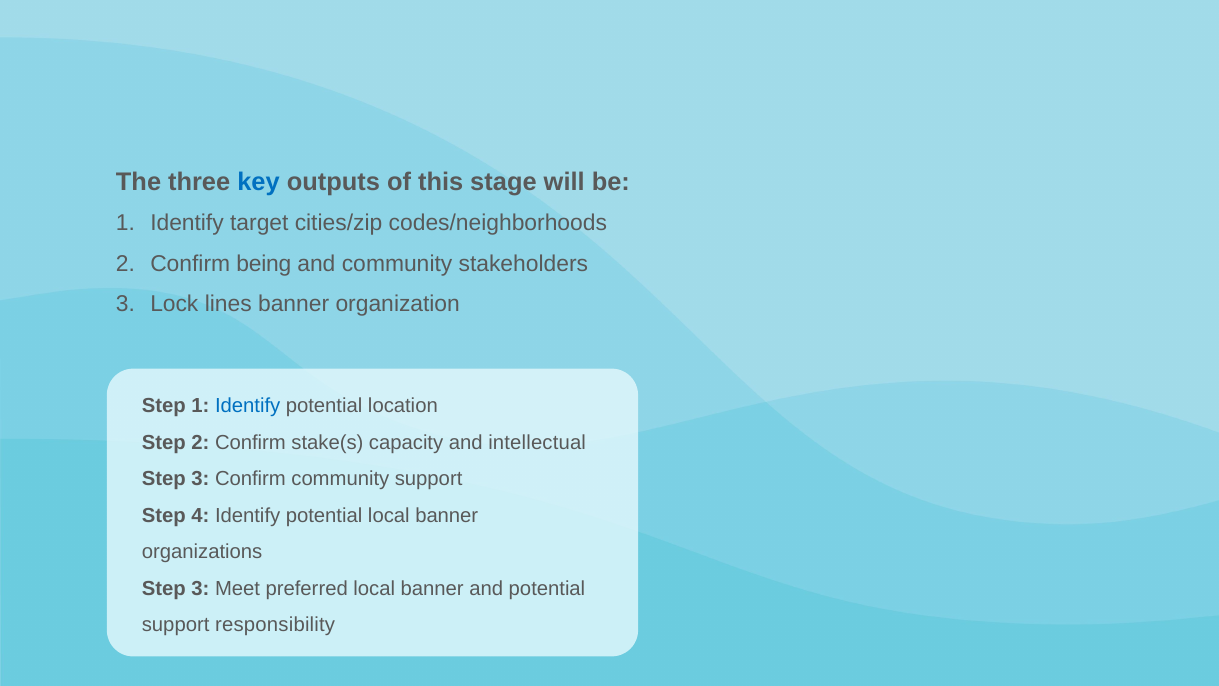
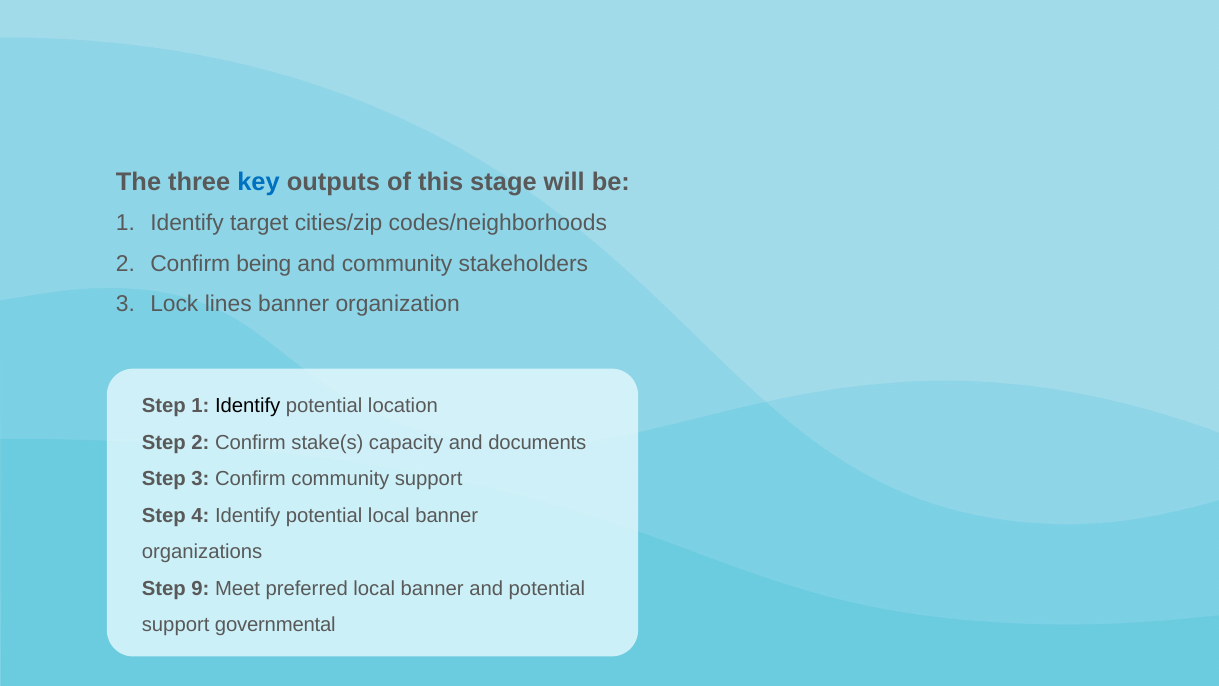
Identify colour: blue -> black (248, 406)
intellectual: intellectual -> documents (537, 442)
3: 3 -> 9 (200, 588)
responsibility: responsibility -> governmental (275, 625)
